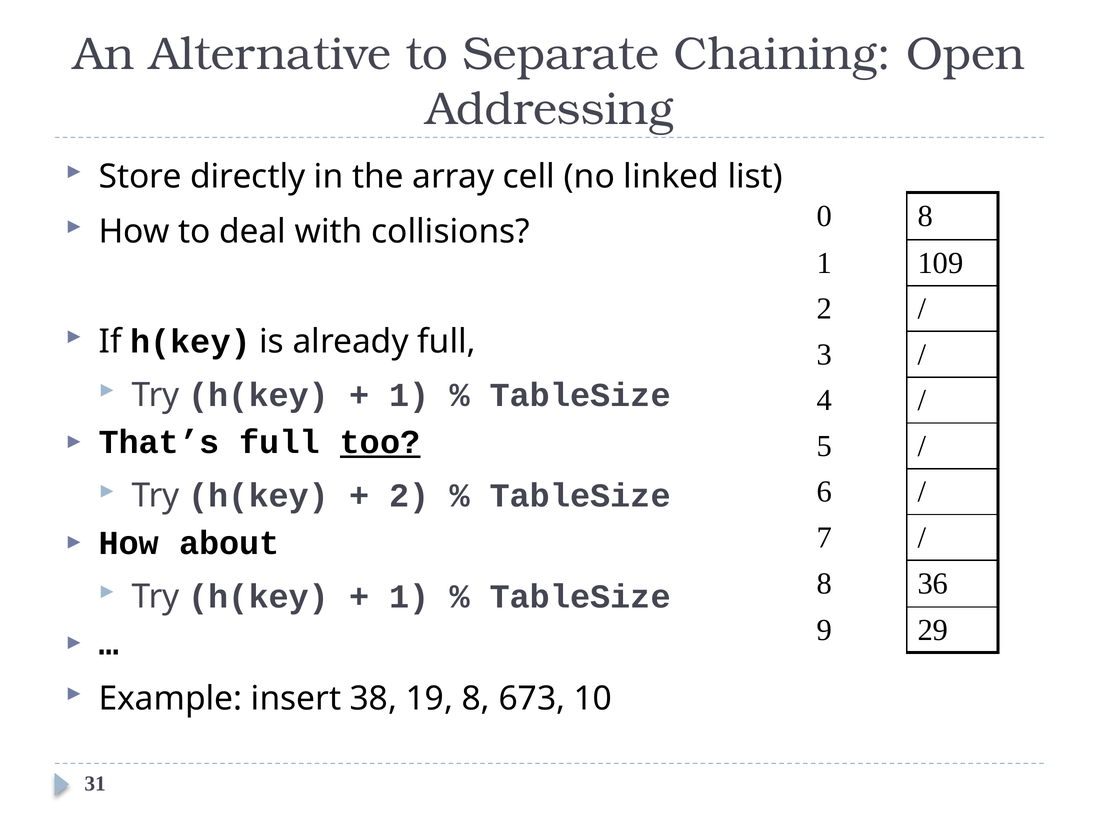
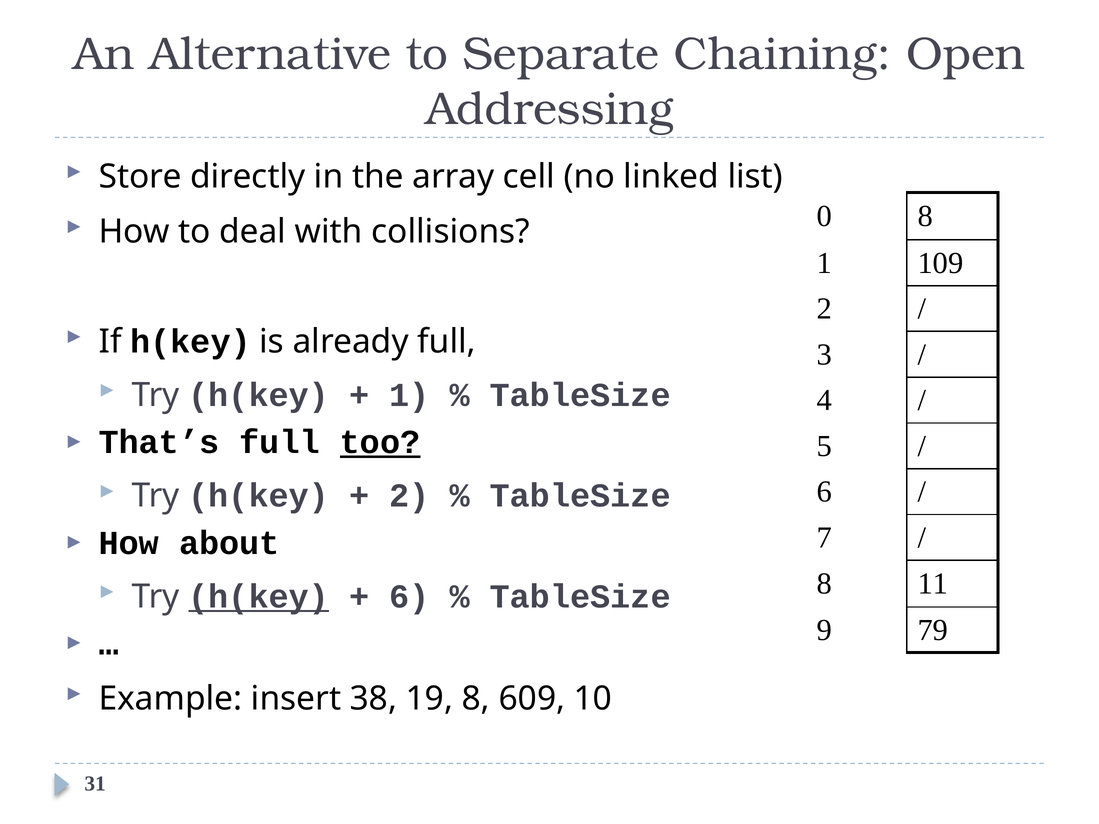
36: 36 -> 11 (933, 584)
h(key underline: none -> present (259, 597)
1: 1 -> 6 (409, 597)
29: 29 -> 79 (933, 630)
673: 673 -> 609 (532, 699)
